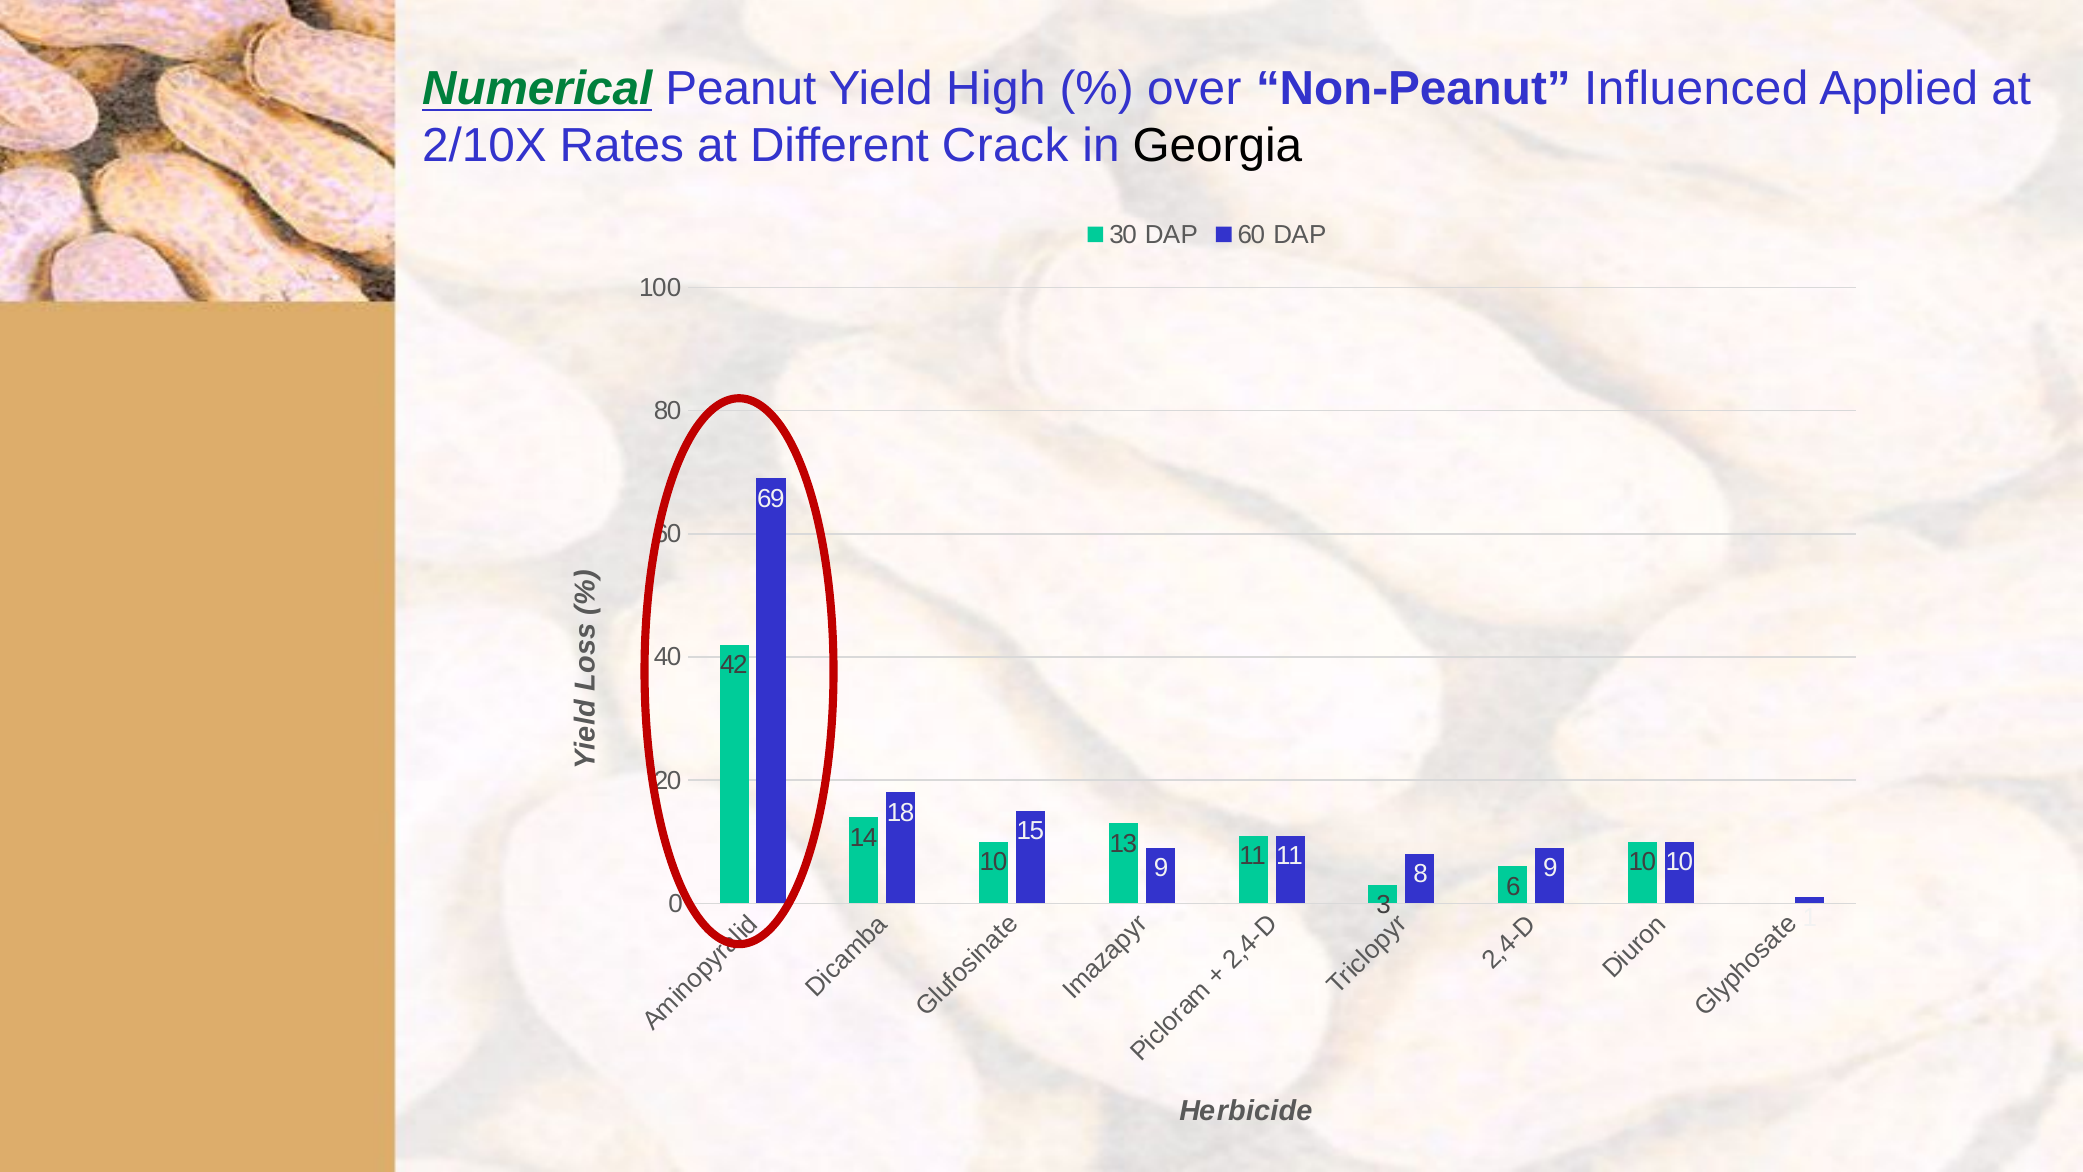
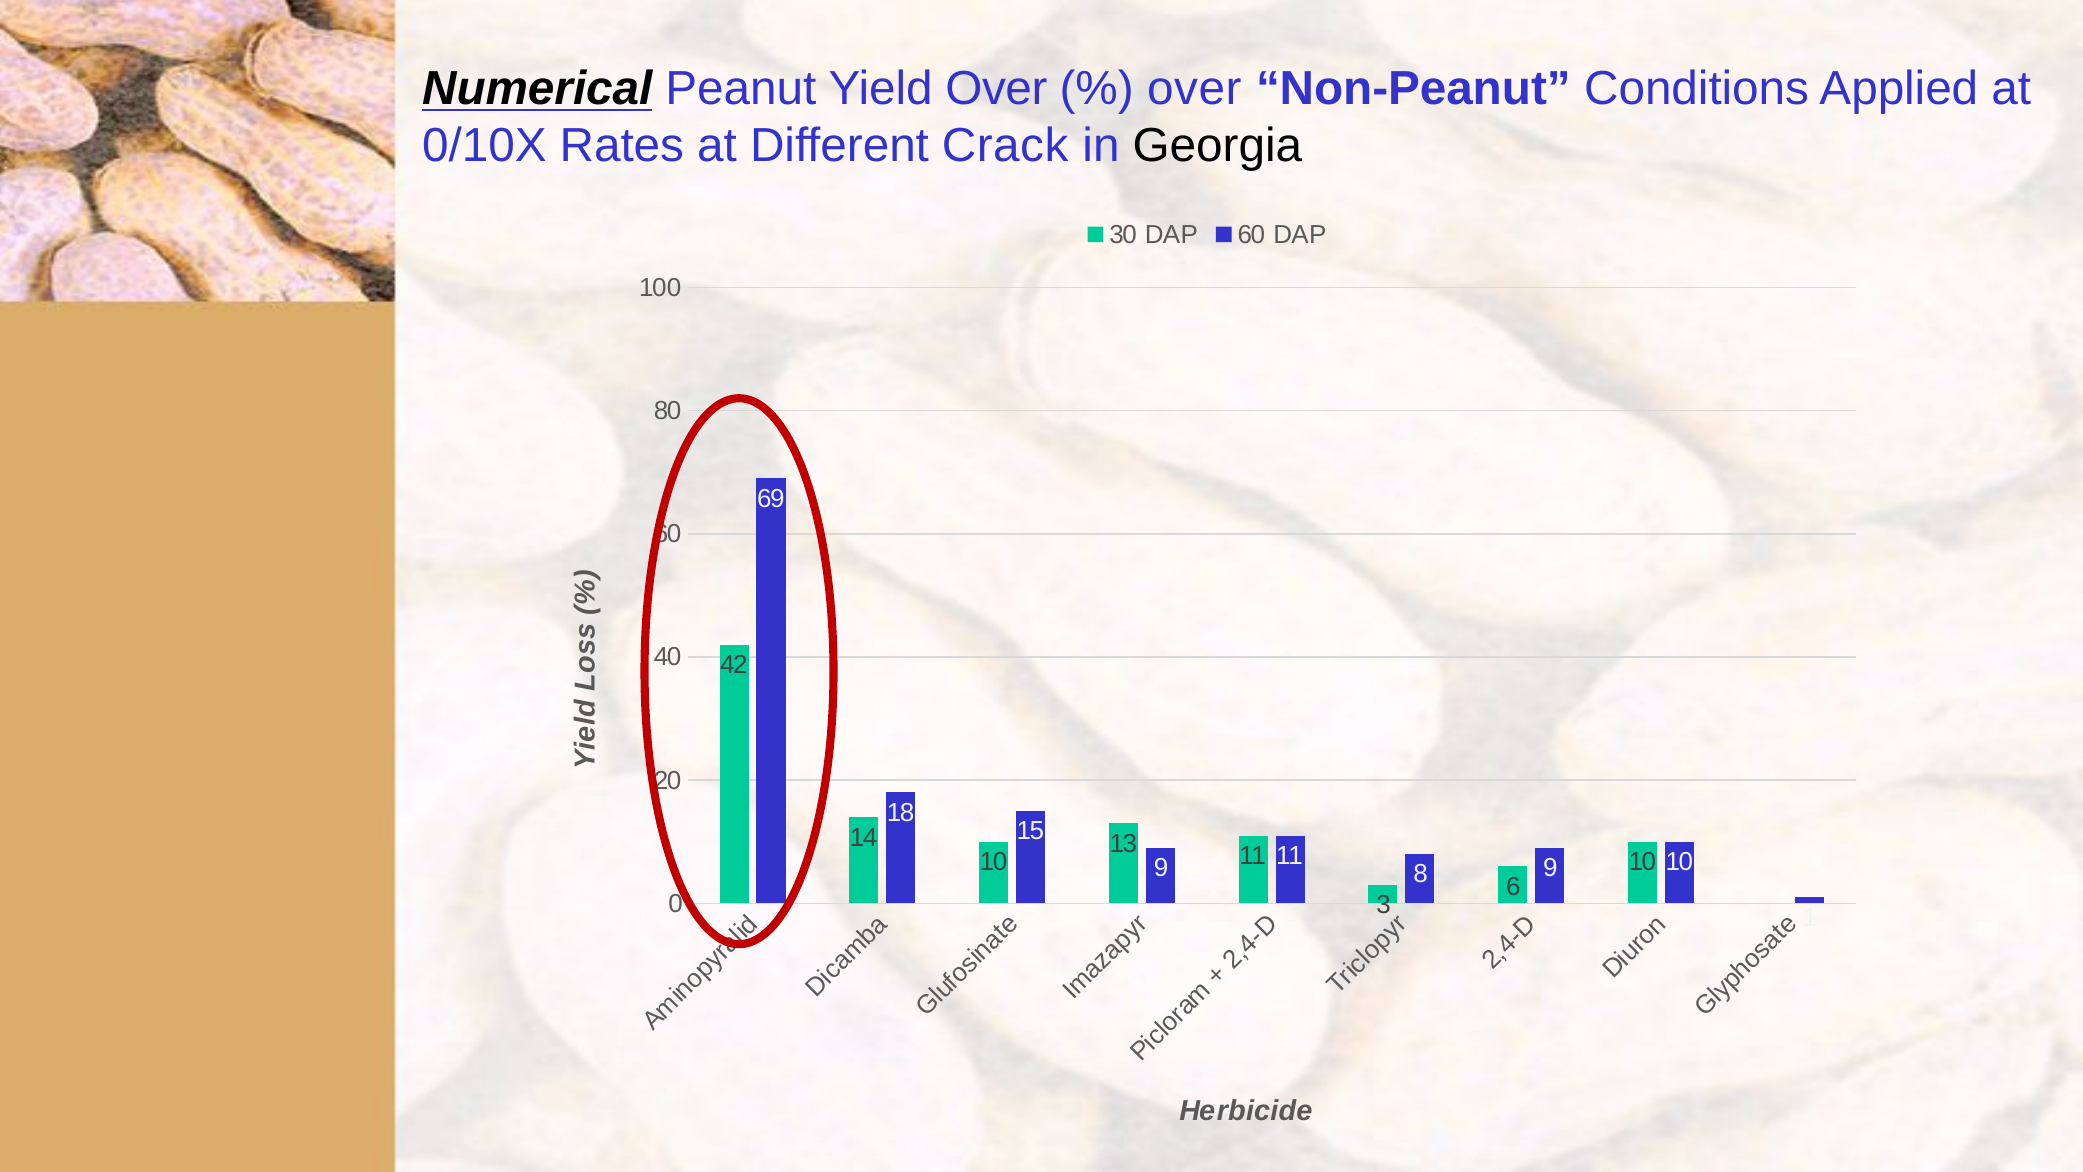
Numerical colour: green -> black (537, 89)
Yield High: High -> Over (996, 89)
Influenced: Influenced -> Conditions (1697, 89)
2/10X: 2/10X -> 0/10X (484, 146)
